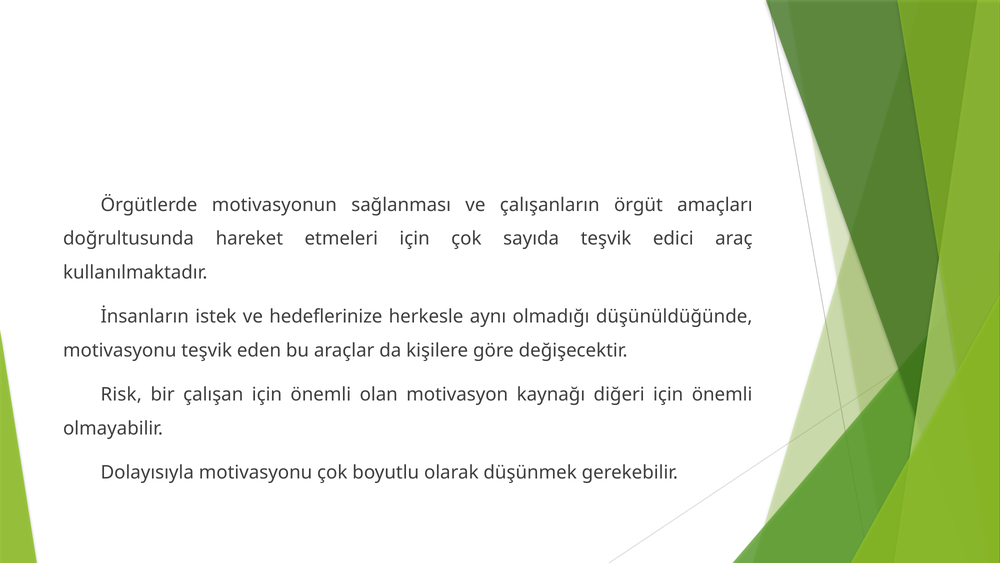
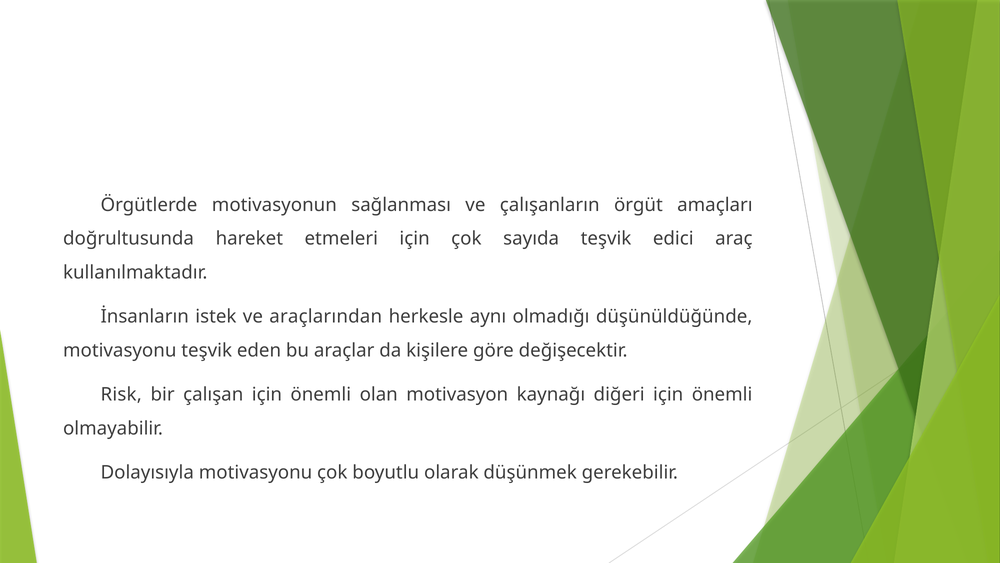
hedeflerinize: hedeflerinize -> araçlarından (326, 316)
